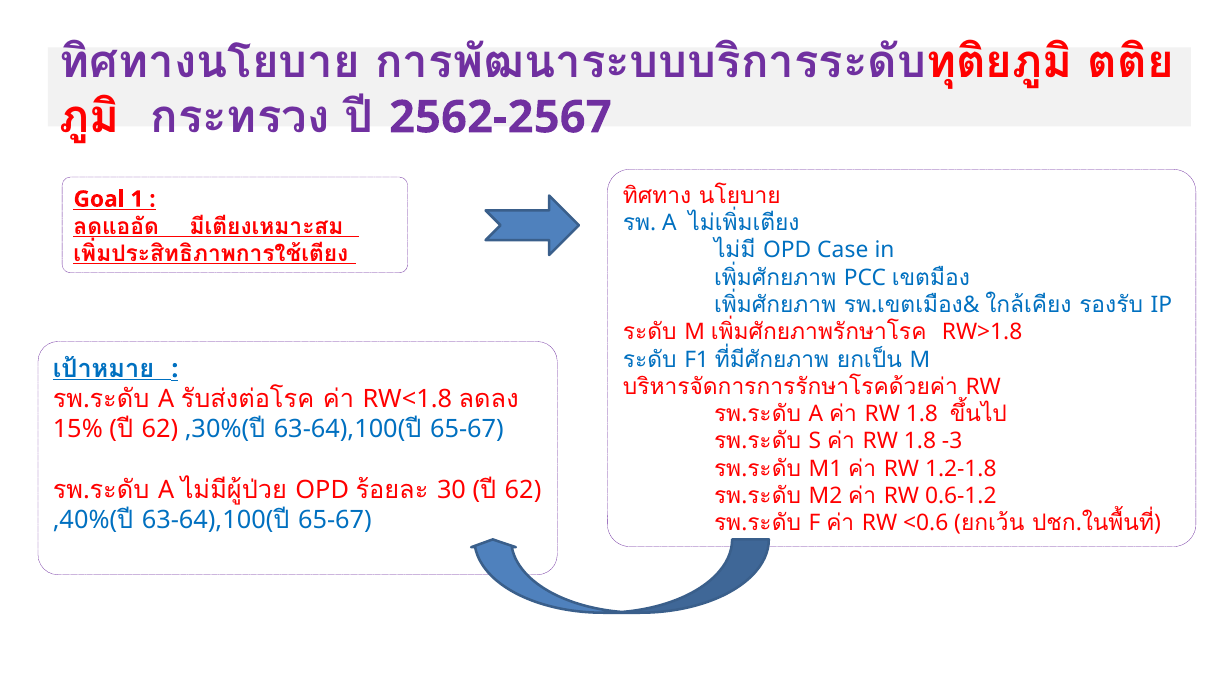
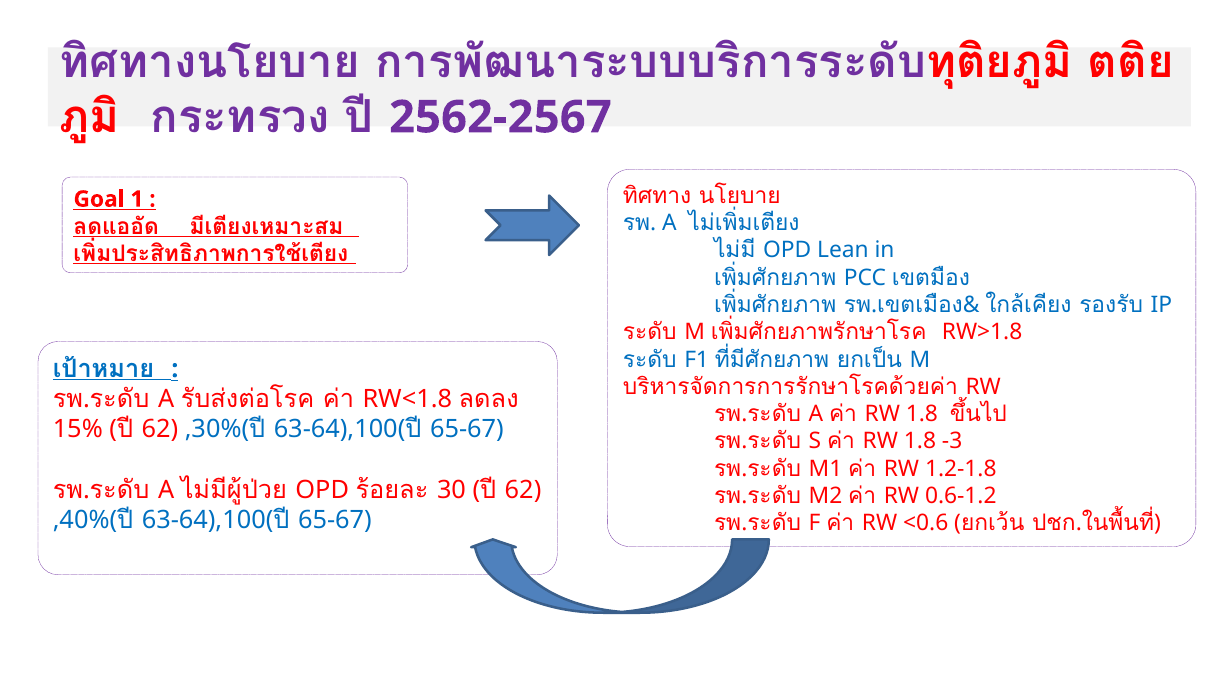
Case: Case -> Lean (843, 250)
